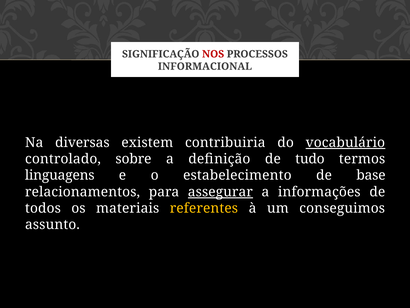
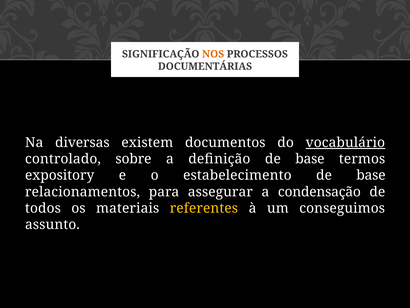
NOS colour: red -> orange (213, 54)
INFORMACIONAL: INFORMACIONAL -> DOCUMENTÁRIAS (205, 66)
contribuiria: contribuiria -> documentos (225, 142)
definição de tudo: tudo -> base (310, 159)
linguagens: linguagens -> expository (60, 175)
assegurar underline: present -> none (220, 192)
informações: informações -> condensação (319, 192)
